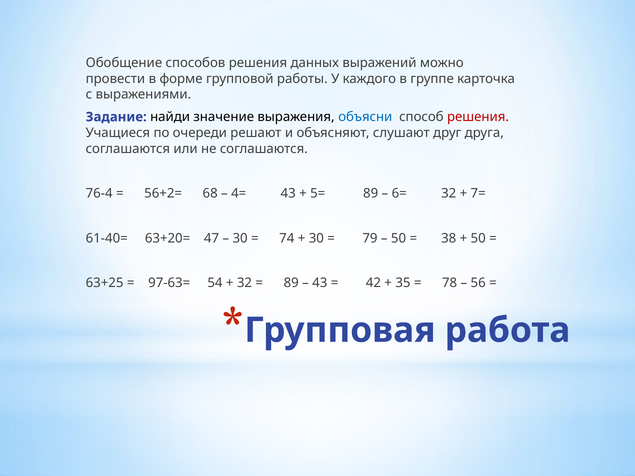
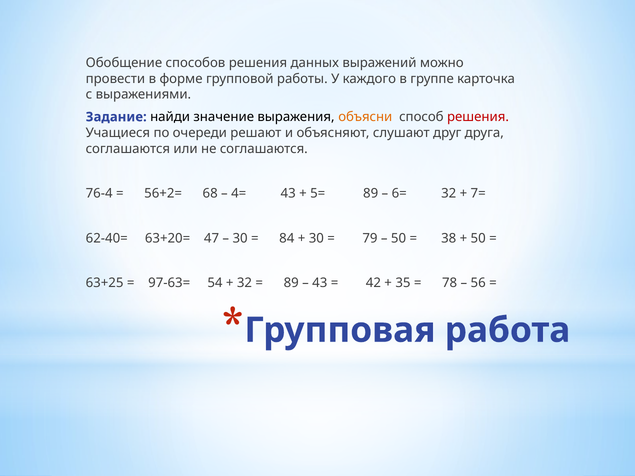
объясни colour: blue -> orange (365, 117)
61-40=: 61-40= -> 62-40= (107, 238)
74: 74 -> 84 (287, 238)
